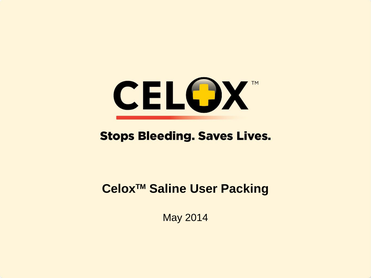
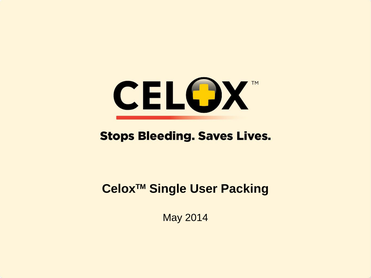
Saline: Saline -> Single (168, 189)
